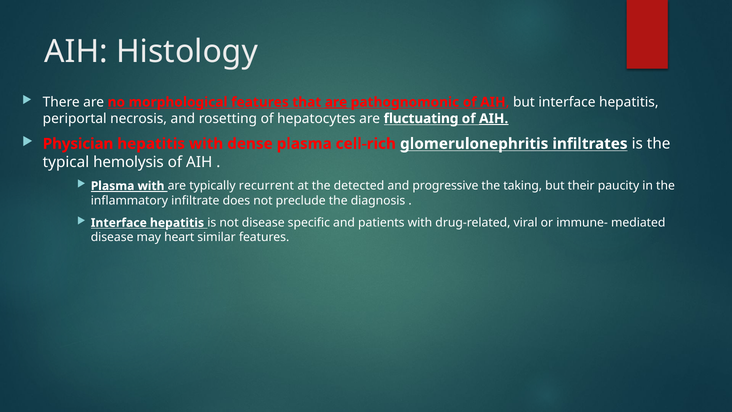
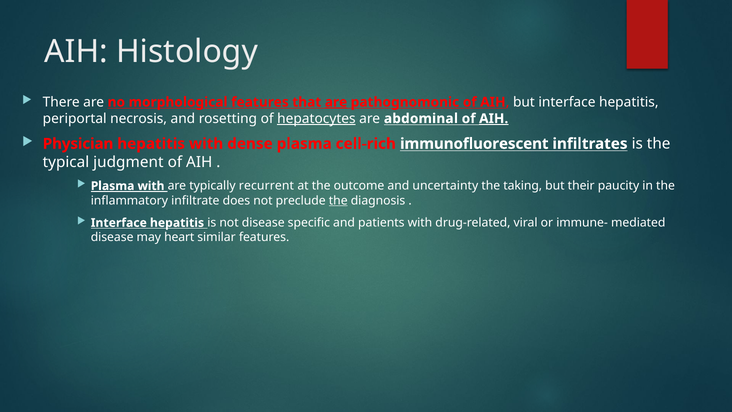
hepatocytes underline: none -> present (316, 119)
fluctuating: fluctuating -> abdominal (421, 119)
glomerulonephritis: glomerulonephritis -> immunofluorescent (474, 144)
hemolysis: hemolysis -> judgment (128, 162)
detected: detected -> outcome (359, 186)
progressive: progressive -> uncertainty (445, 186)
the underline: none -> present (338, 200)
